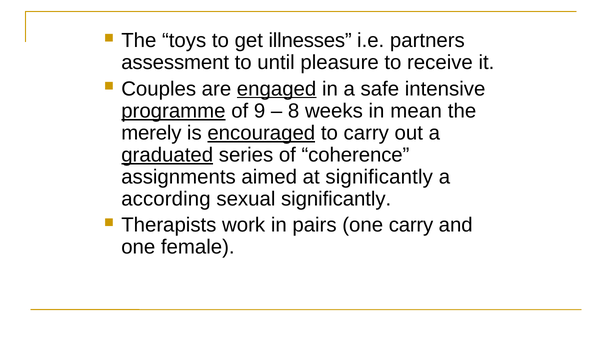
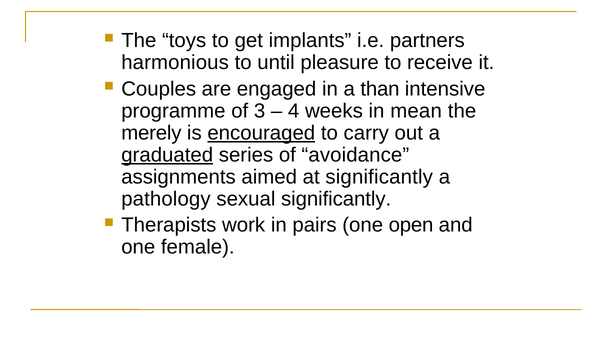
illnesses: illnesses -> implants (310, 41)
assessment: assessment -> harmonious (175, 63)
engaged underline: present -> none (277, 89)
safe: safe -> than (380, 89)
programme underline: present -> none (173, 111)
9: 9 -> 3 (260, 111)
8: 8 -> 4 (294, 111)
coherence: coherence -> avoidance (355, 155)
according: according -> pathology (166, 199)
one carry: carry -> open (411, 225)
